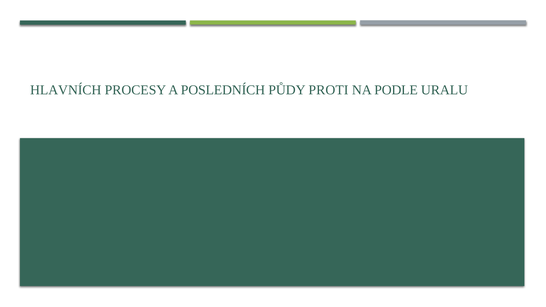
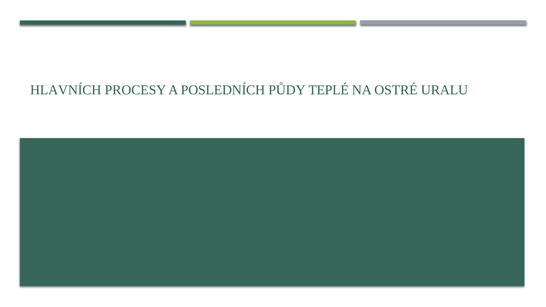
PROTI: PROTI -> TEPLÉ (329, 90)
PODLE: PODLE -> OSTRÉ (396, 90)
